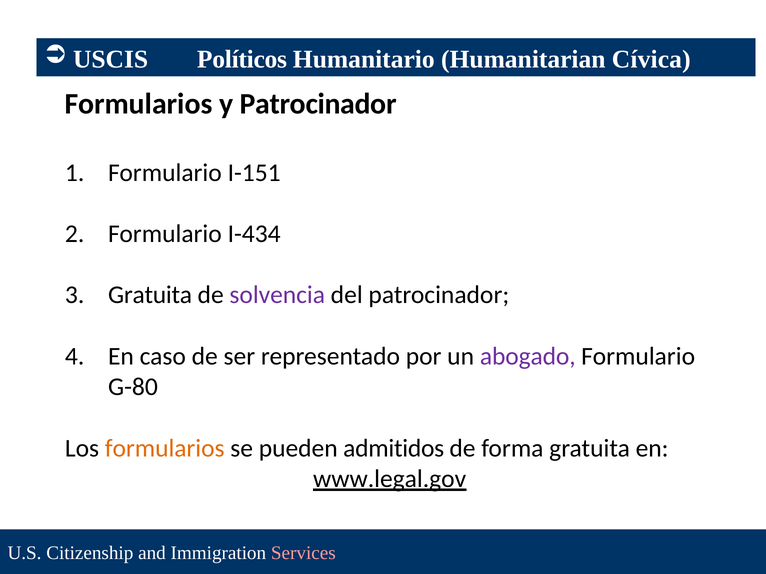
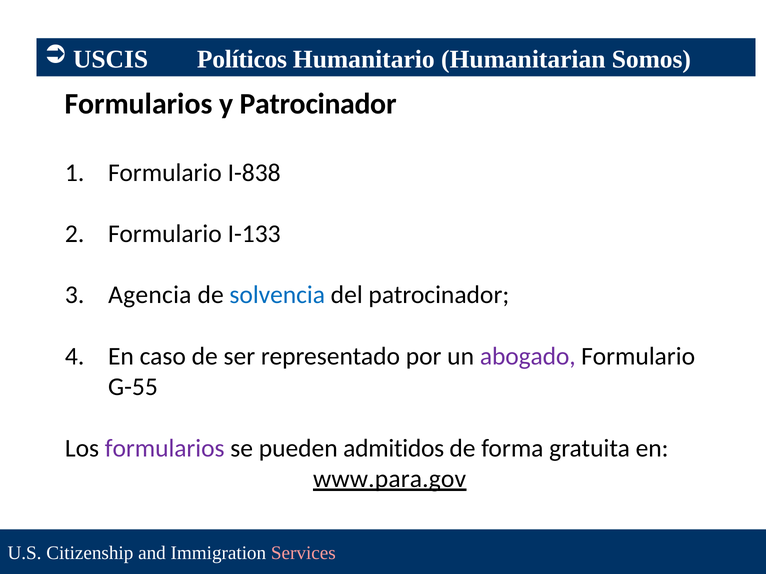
Cívica: Cívica -> Somos (651, 59)
I-151: I-151 -> I-838 (254, 173)
I-434: I-434 -> I-133 (254, 234)
Gratuita: Gratuita -> Agencia (150, 295)
solvencia colour: purple -> blue (277, 295)
G-80: G-80 -> G-55 (133, 387)
formularios colour: orange -> purple (165, 449)
www.legal.gov: www.legal.gov -> www.para.gov (390, 479)
